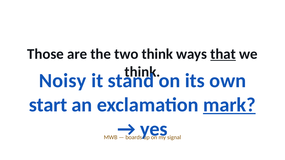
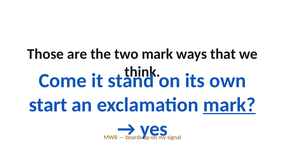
two think: think -> mark (157, 54)
that underline: present -> none (223, 54)
Noisy: Noisy -> Come (63, 81)
